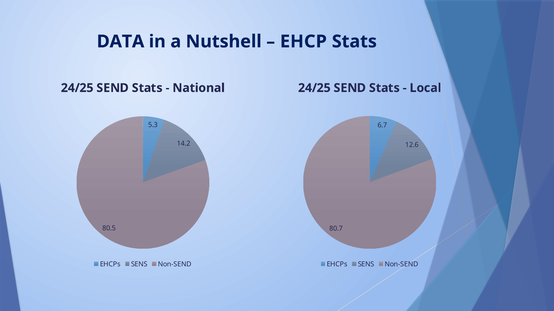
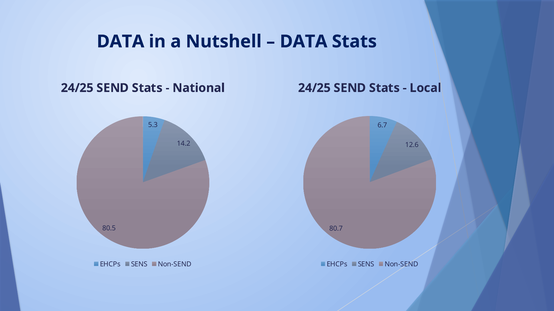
EHCP: EHCP -> DATA (304, 42)
